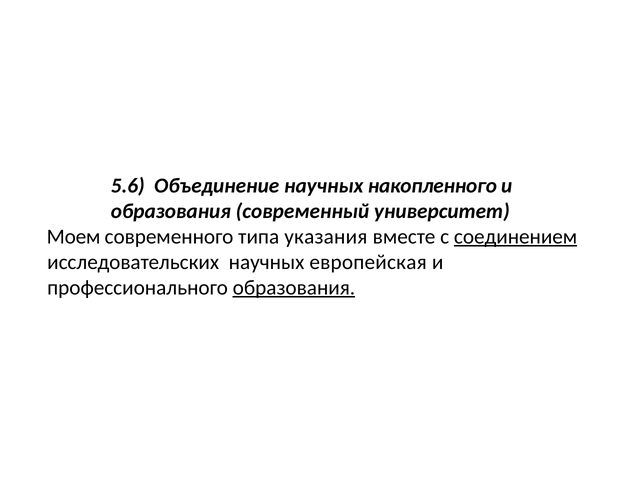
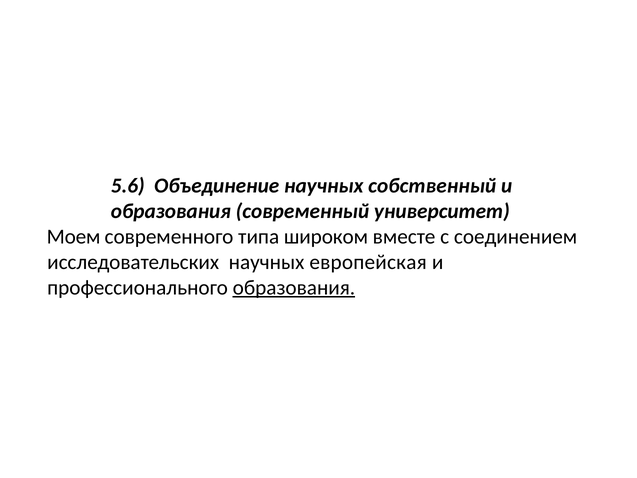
накопленного: накопленного -> собственный (432, 185)
указания: указания -> широком (326, 236)
соединением underline: present -> none (516, 236)
